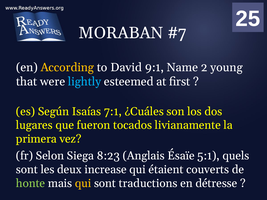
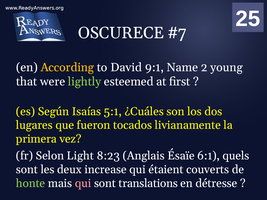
MORABAN: MORABAN -> OSCURECE (121, 33)
lightly colour: light blue -> light green (85, 82)
7:1: 7:1 -> 5:1 (113, 112)
Siega: Siega -> Light (80, 156)
5:1: 5:1 -> 6:1 (209, 156)
qui colour: yellow -> pink (83, 183)
traductions: traductions -> translations (148, 183)
